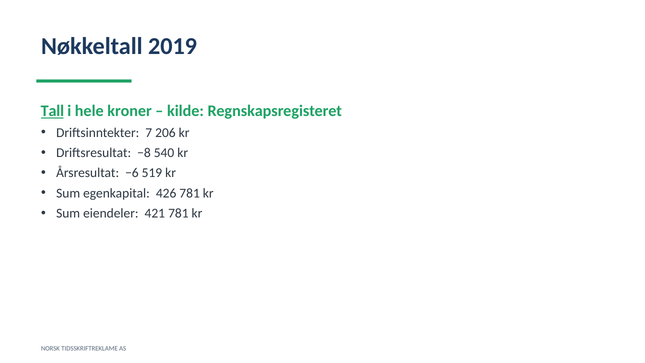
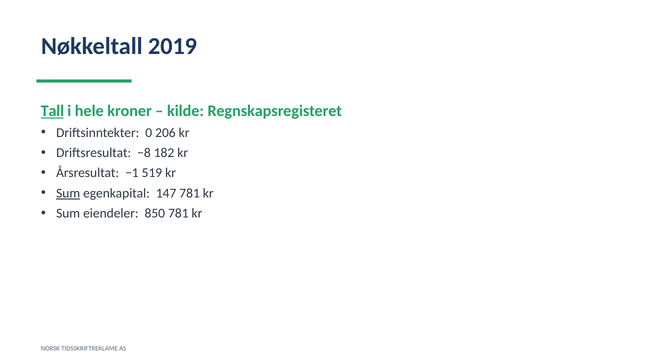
7: 7 -> 0 (149, 133)
540: 540 -> 182 (164, 153)
−6: −6 -> −1 (132, 173)
Sum underline: none -> present (68, 193)
426: 426 -> 147 (166, 193)
421: 421 -> 850 (155, 213)
